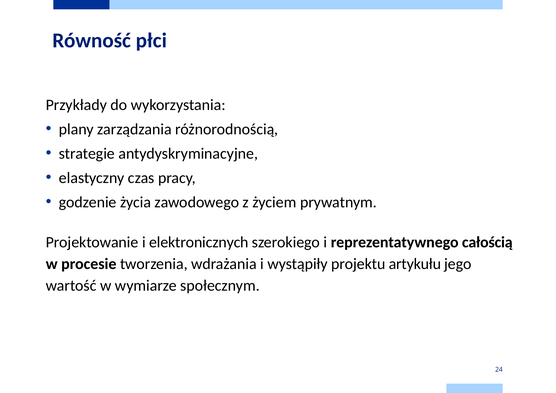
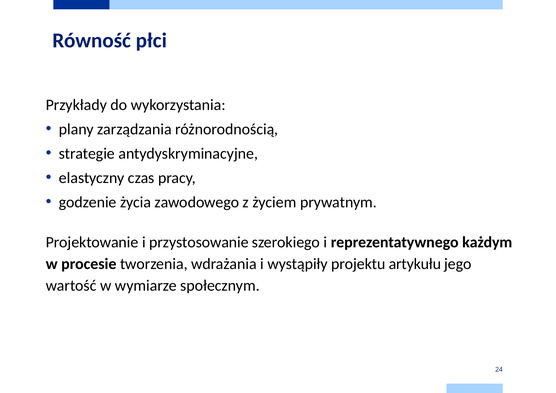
elektronicznych: elektronicznych -> przystosowanie (199, 242)
całością: całością -> każdym (487, 242)
